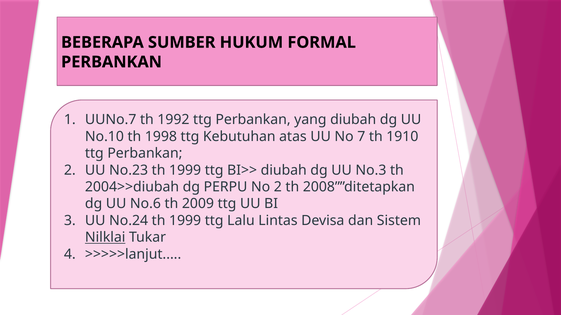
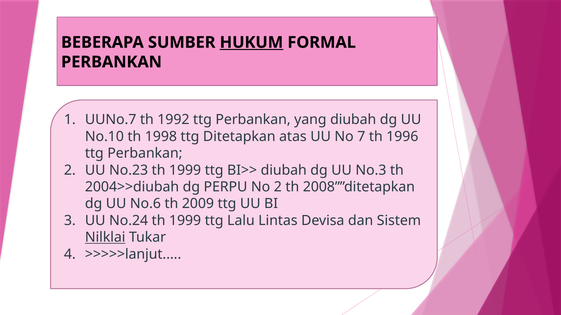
HUKUM underline: none -> present (251, 42)
Kebutuhan: Kebutuhan -> Ditetapkan (239, 137)
1910: 1910 -> 1996 (402, 137)
